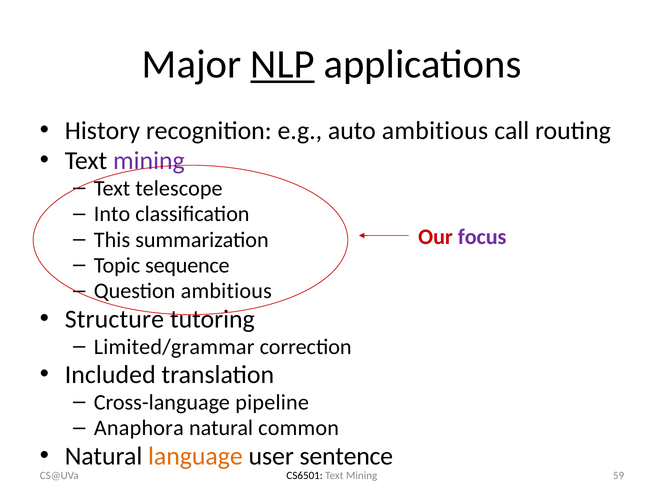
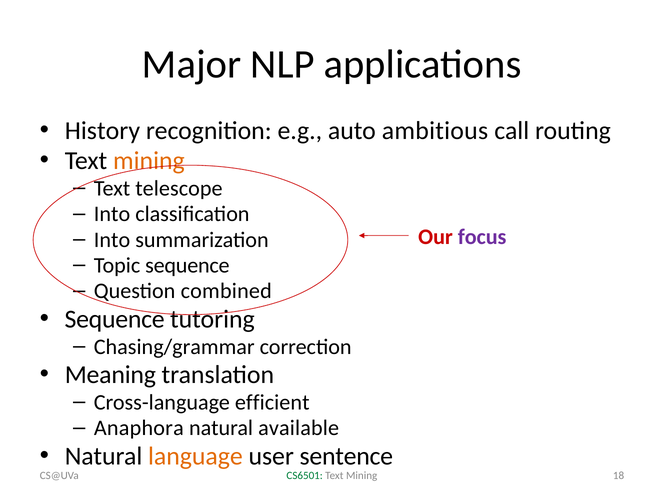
NLP underline: present -> none (282, 64)
mining colour: purple -> orange (149, 161)
This: This -> Into (112, 240)
Question ambitious: ambitious -> combined (226, 291)
Structure: Structure -> Sequence (115, 319)
Limited/grammar: Limited/grammar -> Chasing/grammar (174, 347)
Included: Included -> Meaning (110, 375)
pipeline: pipeline -> efficient (272, 402)
common: common -> available (299, 428)
CS6501 colour: black -> green (305, 475)
59: 59 -> 18 (619, 475)
